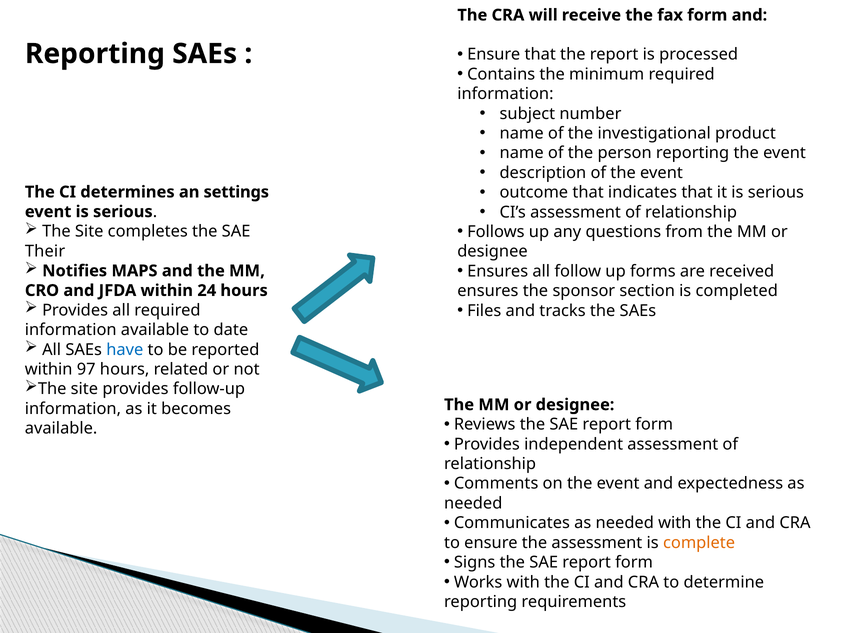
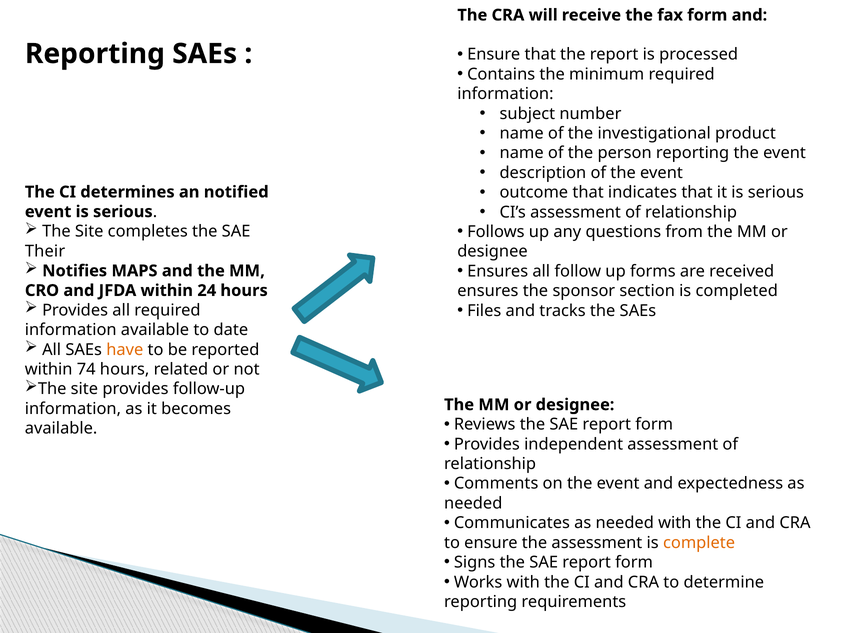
settings: settings -> notified (236, 192)
have colour: blue -> orange (125, 350)
97: 97 -> 74 (86, 370)
